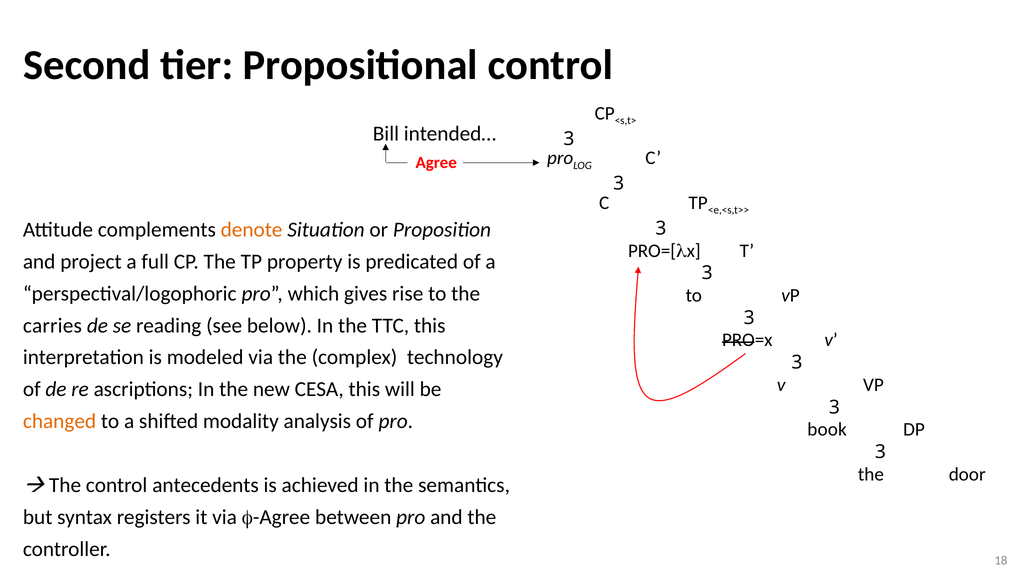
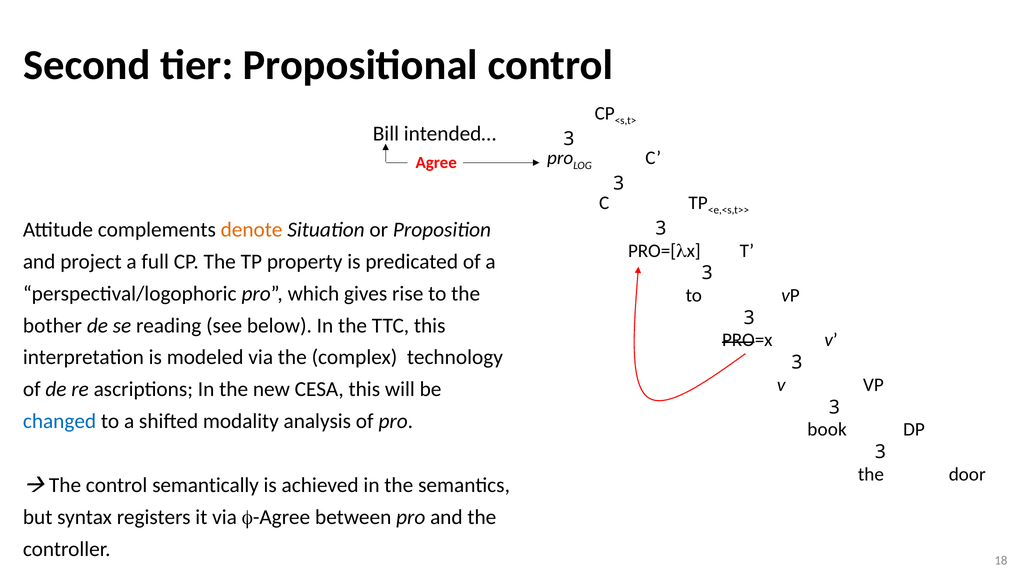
carries: carries -> bother (52, 325)
changed colour: orange -> blue (60, 421)
antecedents: antecedents -> semantically (206, 485)
